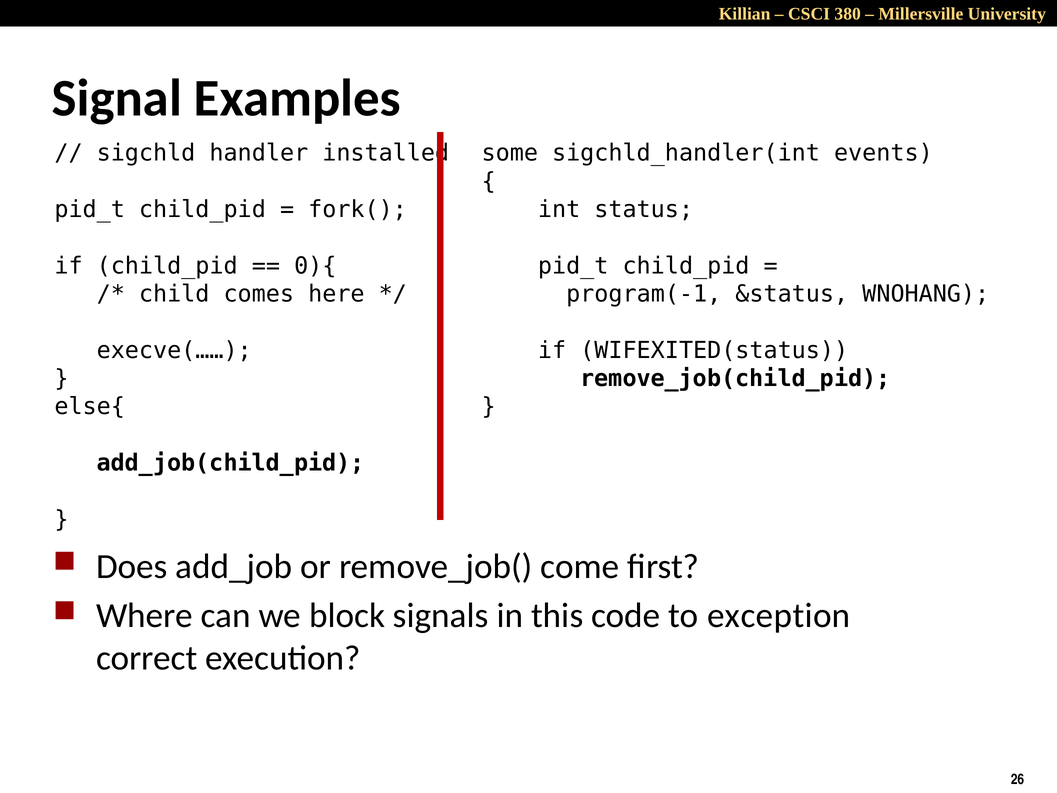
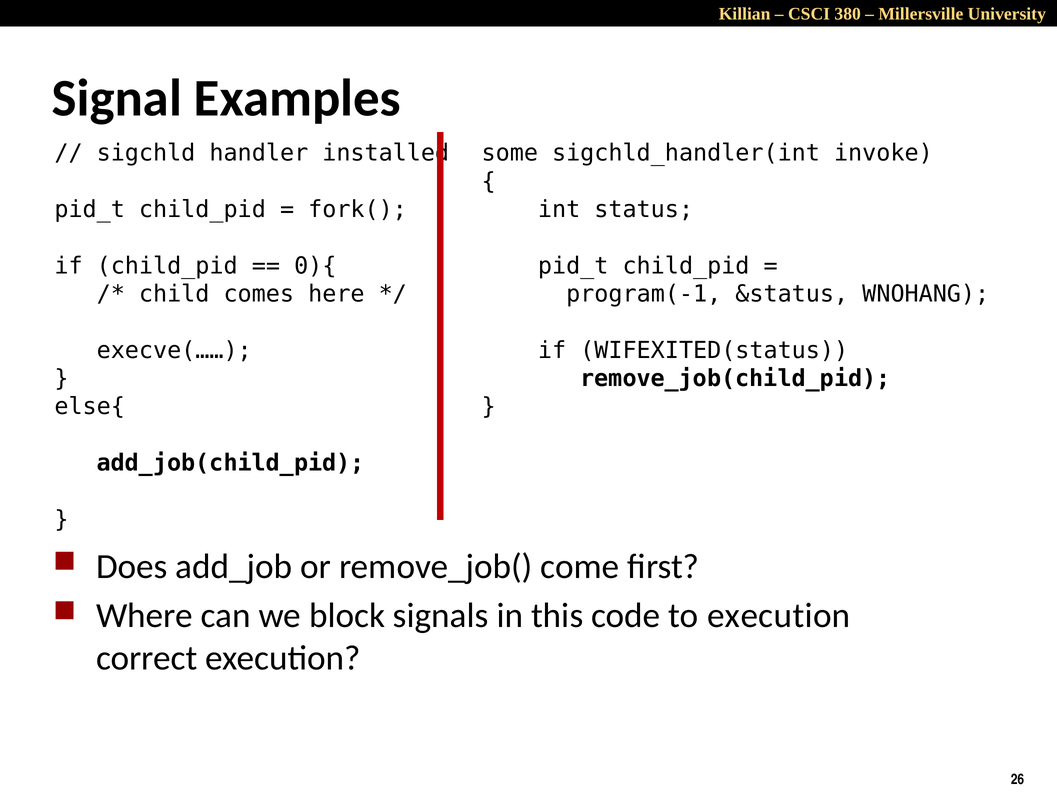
events: events -> invoke (883, 153)
to exception: exception -> execution (779, 616)
